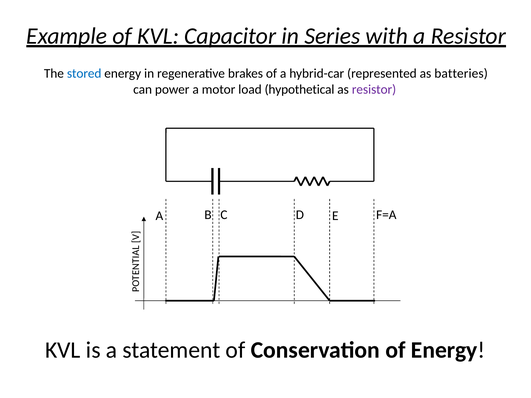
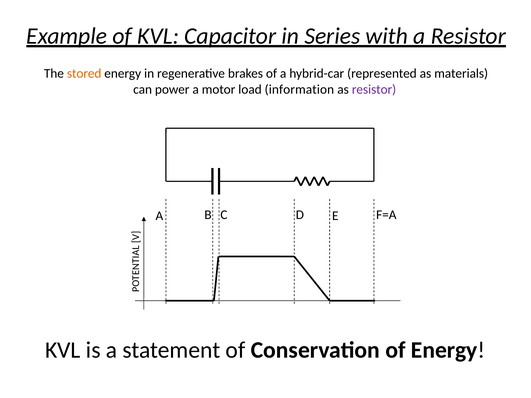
stored colour: blue -> orange (84, 73)
batteries: batteries -> materials (461, 73)
hypothetical: hypothetical -> information (299, 89)
